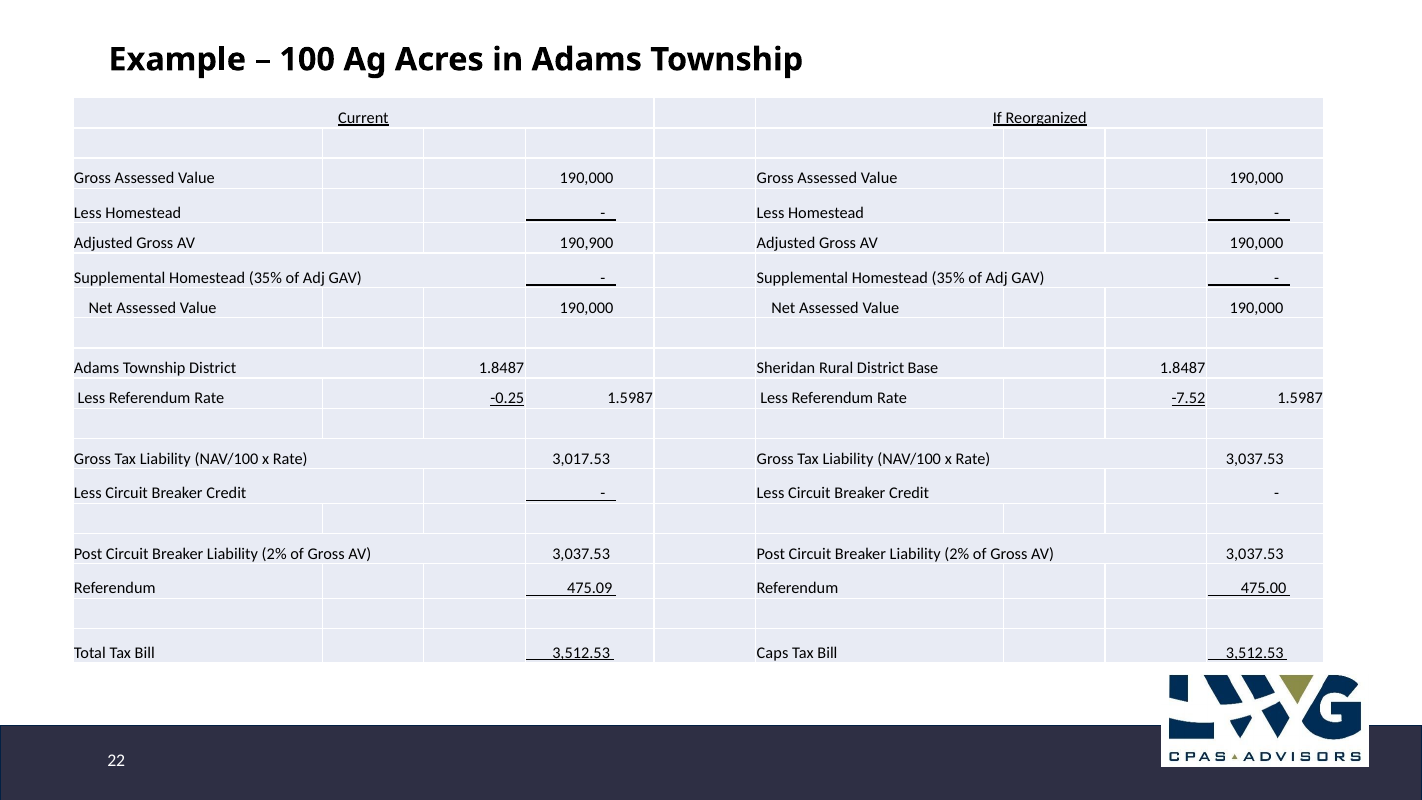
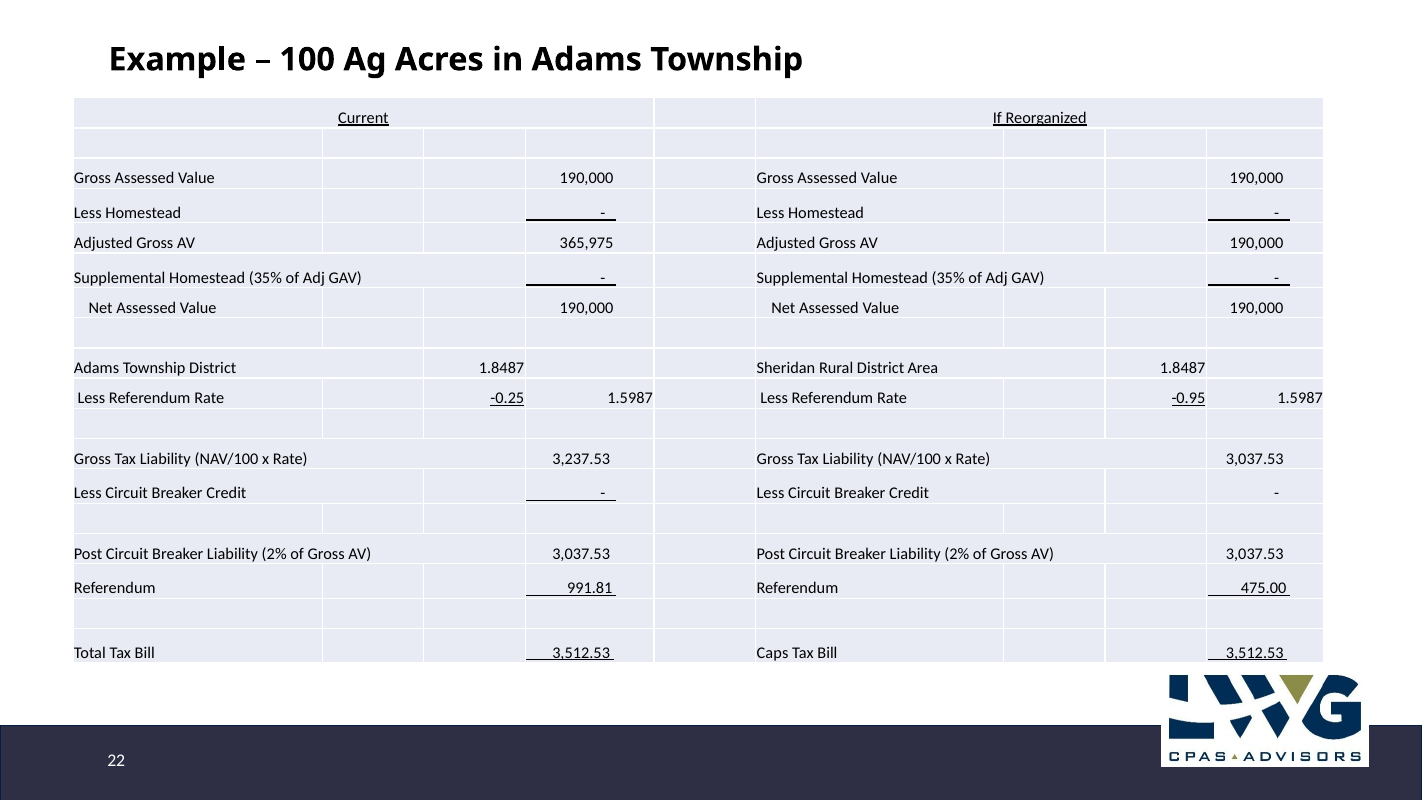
190,900: 190,900 -> 365,975 (587, 243)
Base: Base -> Area (923, 368)
-7.52: -7.52 -> -0.95 (1188, 398)
3,017.53: 3,017.53 -> 3,237.53 (581, 459)
475.09: 475.09 -> 991.81 (590, 588)
